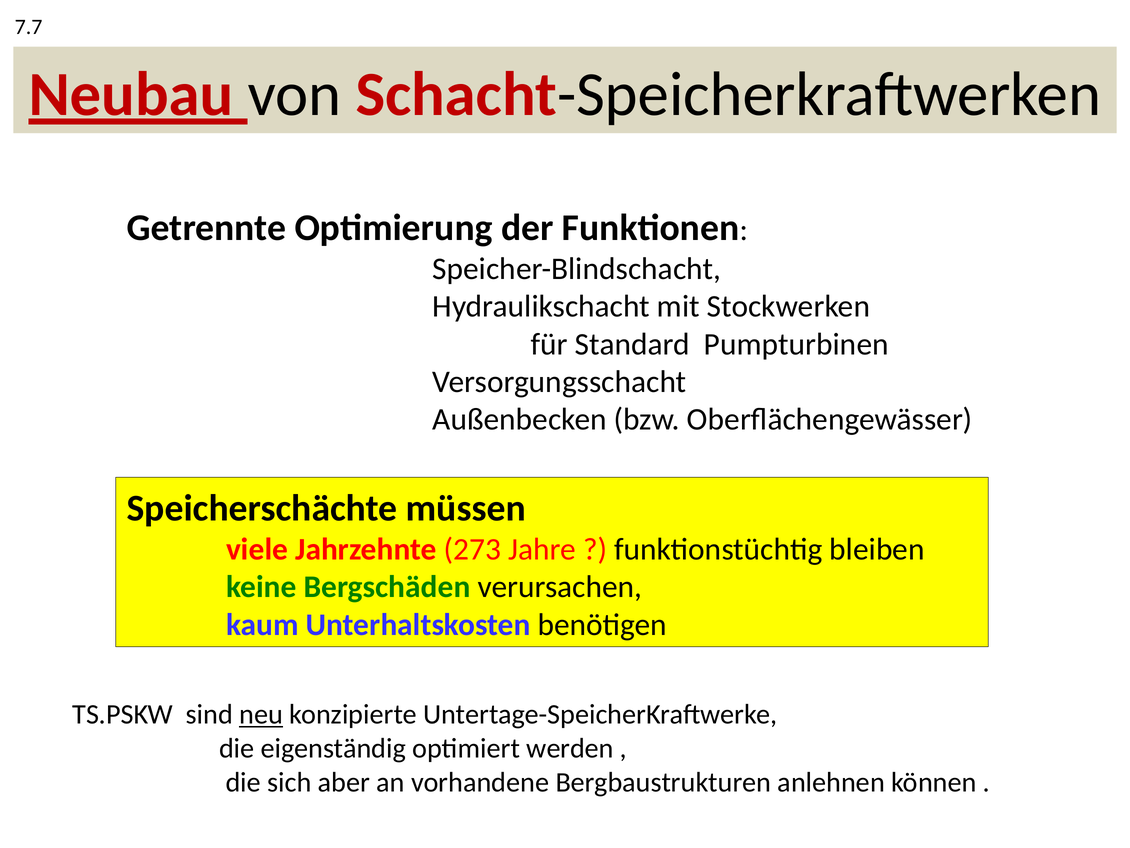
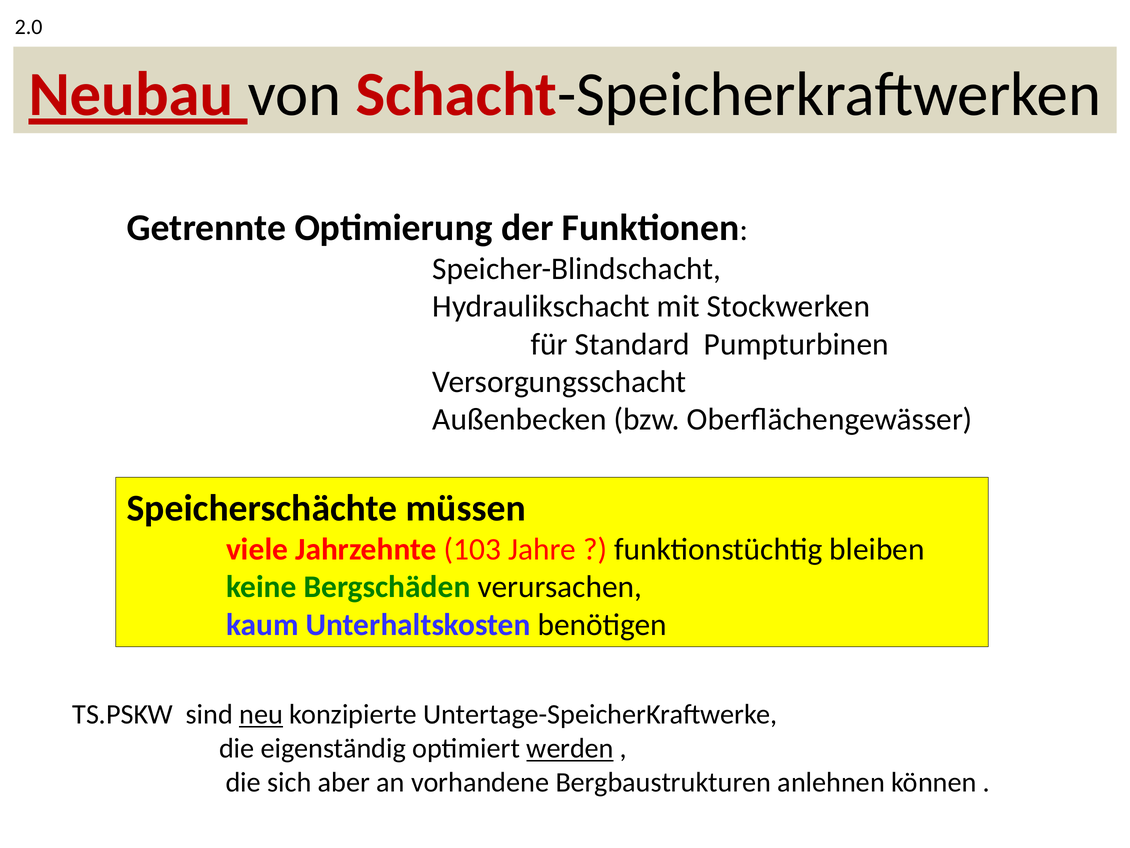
7.7: 7.7 -> 2.0 (29, 27)
273: 273 -> 103 (472, 549)
werden underline: none -> present (570, 748)
